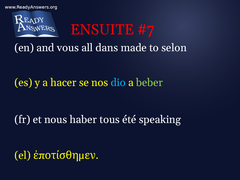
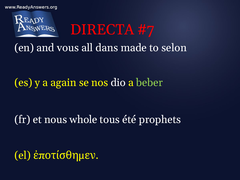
ENSUITE: ENSUITE -> DIRECTA (102, 30)
hacer: hacer -> again (63, 83)
dio colour: light blue -> white (118, 83)
haber: haber -> whole (83, 120)
speaking: speaking -> prophets (160, 120)
